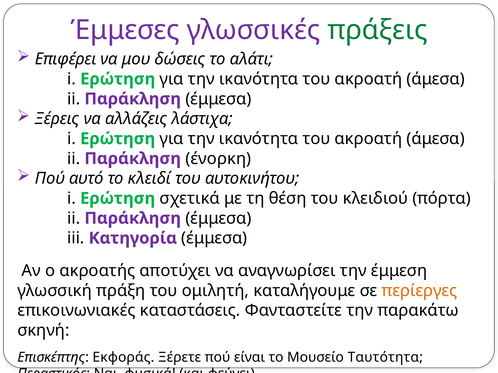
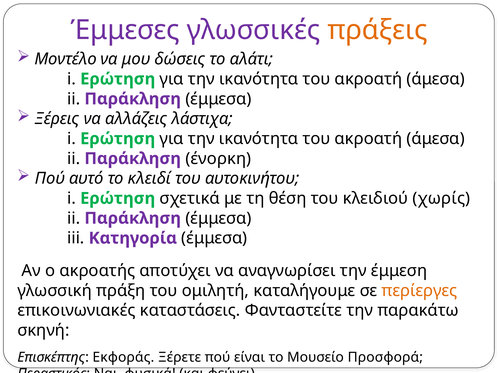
πράξεις colour: green -> orange (378, 30)
Επιφέρει: Επιφέρει -> Μοντέλο (66, 59)
πόρτα: πόρτα -> χωρίς (441, 199)
Ταυτότητα: Ταυτότητα -> Προσφορά (385, 358)
